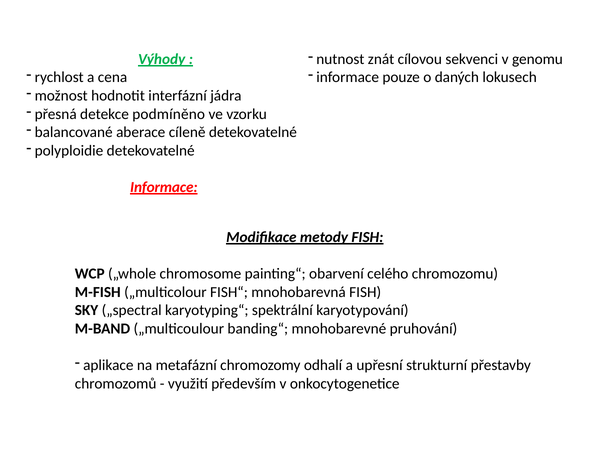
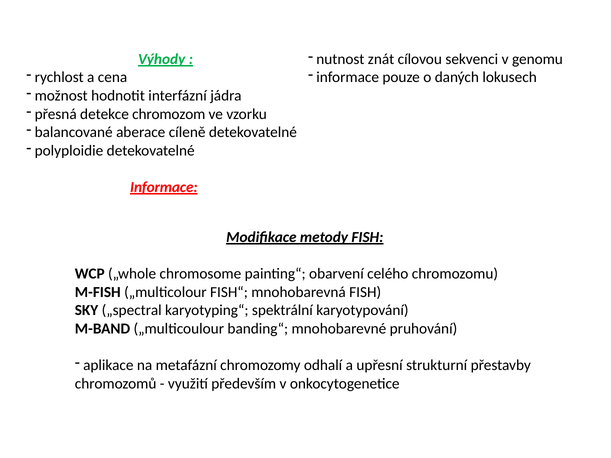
podmíněno: podmíněno -> chromozom (169, 114)
